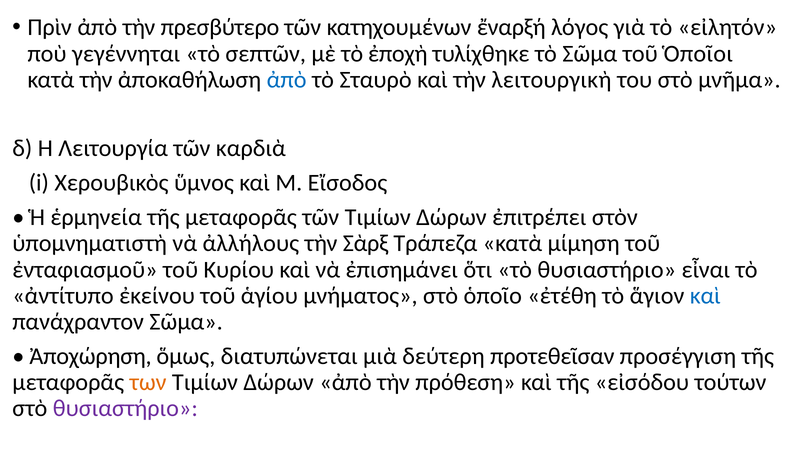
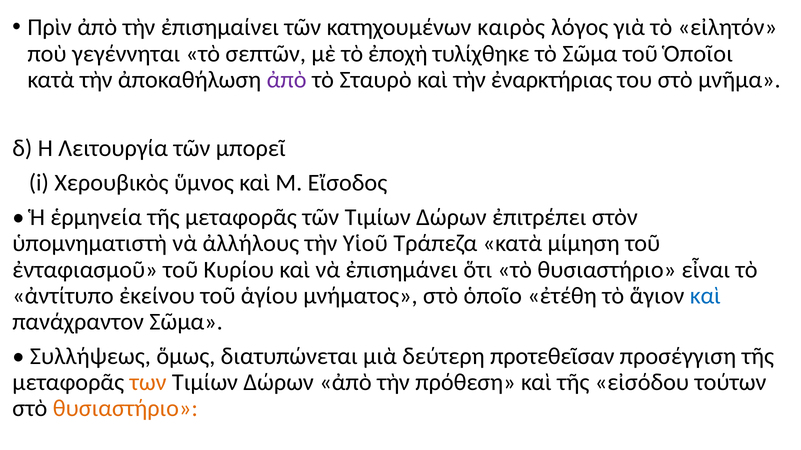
πρεσβύτερο: πρεσβύτερο -> ἐπισημαίνει (220, 27)
ἔναρξή: ἔναρξή -> καιρὸς (511, 27)
ἀπὸ colour: blue -> purple (287, 80)
λειτουργικὴ: λειτουργικὴ -> ἐναρκτήριας (552, 80)
καρδιὰ: καρδιὰ -> μπορεῖ (251, 149)
Σὰρξ: Σὰρξ -> Υἱοῦ (365, 244)
Ἀποχώρηση: Ἀποχώρηση -> Συλλήψεως (90, 357)
θυσιαστήριο colour: purple -> orange (125, 409)
